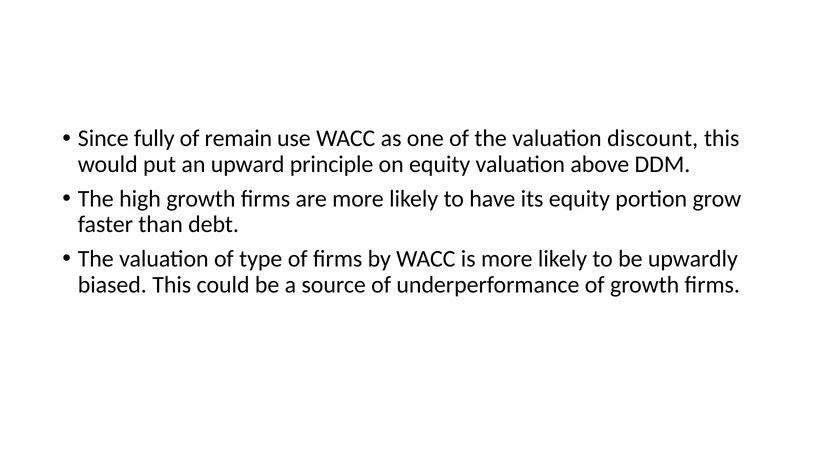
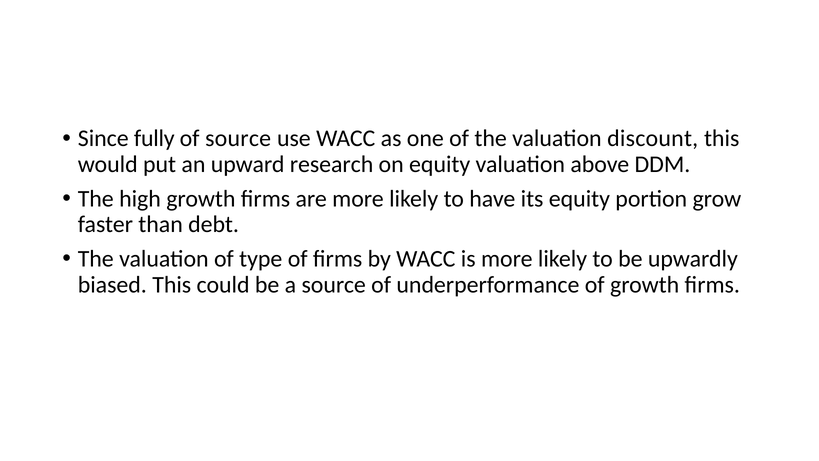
of remain: remain -> source (238, 138)
principle: principle -> research (332, 164)
